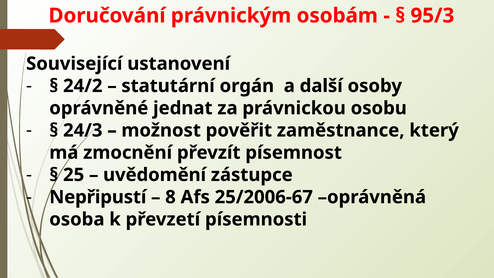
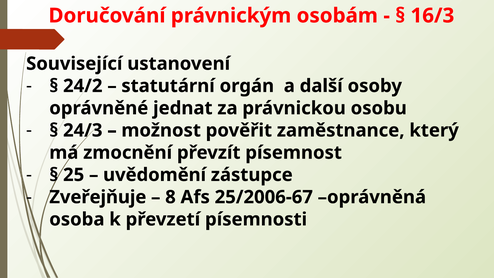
95/3: 95/3 -> 16/3 (432, 16)
Nepřipustí: Nepřipustí -> Zveřejňuje (98, 197)
